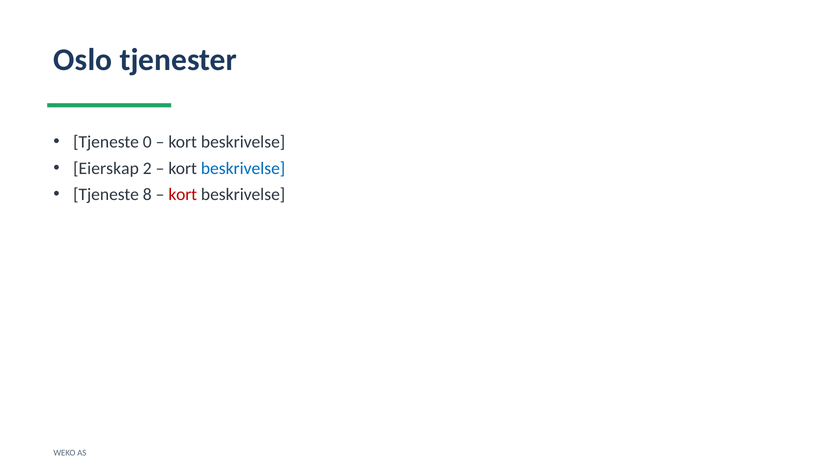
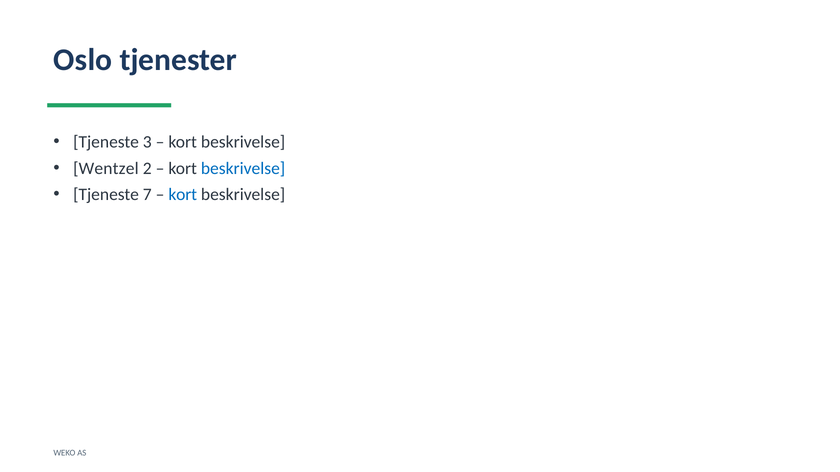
0: 0 -> 3 (147, 142)
Eierskap: Eierskap -> Wentzel (106, 169)
8: 8 -> 7 (147, 195)
kort colour: red -> blue (183, 195)
